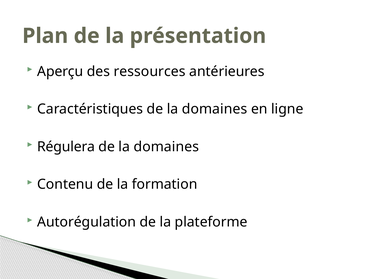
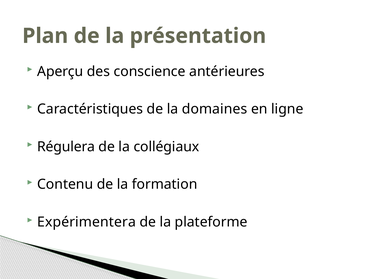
ressources: ressources -> conscience (150, 71)
domaines: domaines -> collégiaux (166, 147)
Autorégulation: Autorégulation -> Expérimentera (87, 222)
